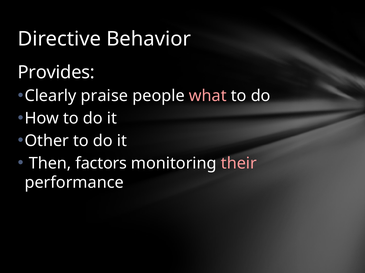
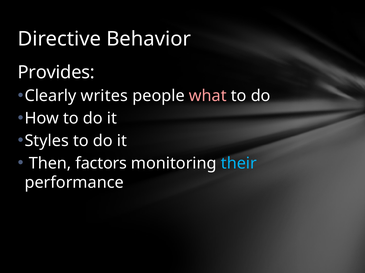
praise: praise -> writes (104, 96)
Other: Other -> Styles (47, 141)
their colour: pink -> light blue (239, 164)
